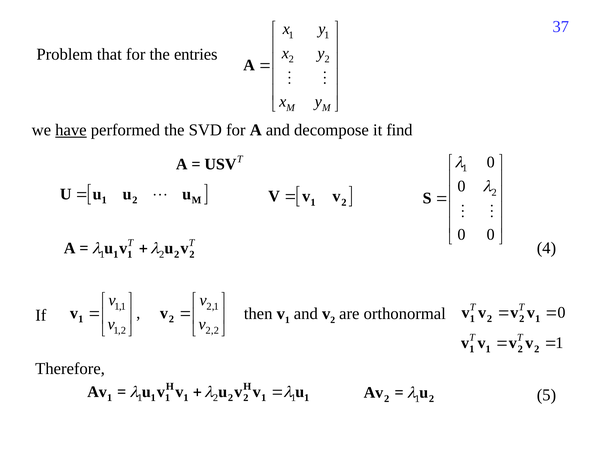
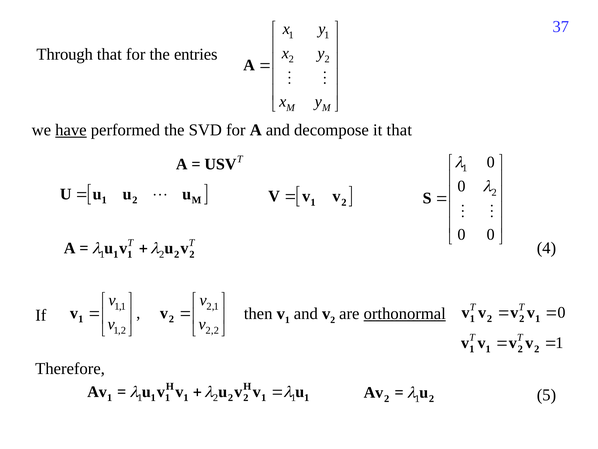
Problem: Problem -> Through (65, 54)
it find: find -> that (399, 130)
orthonormal underline: none -> present (405, 313)
